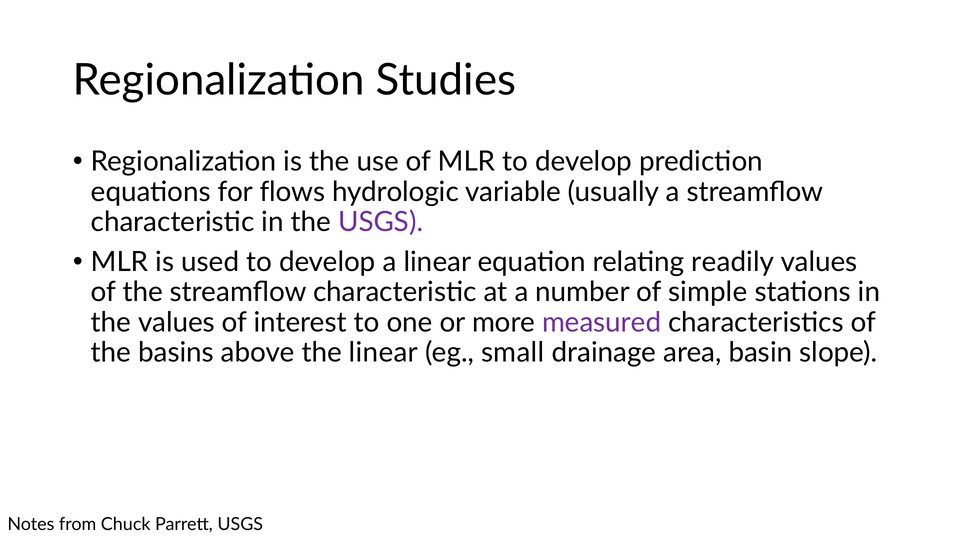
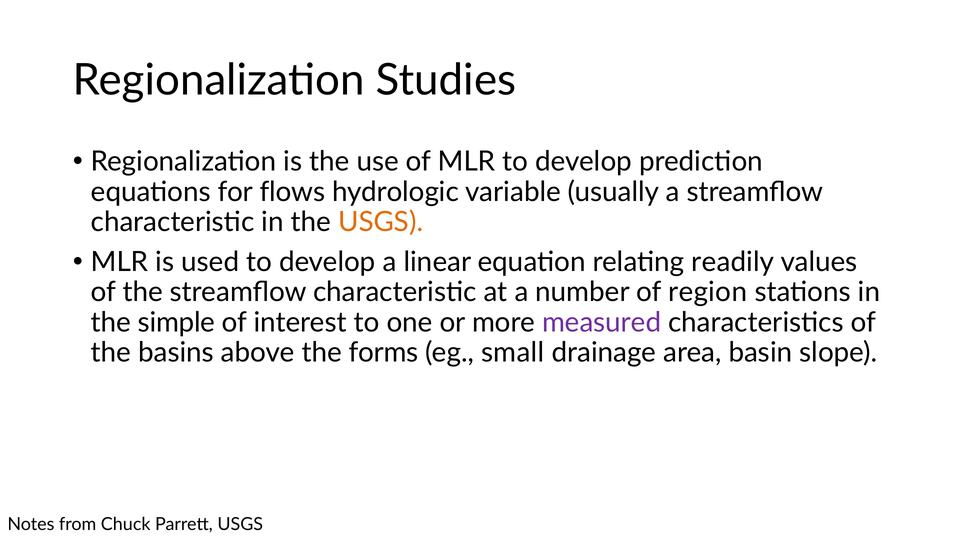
USGS colour: purple -> orange (381, 222)
simple: simple -> region (708, 292)
the values: values -> simple (177, 322)
the linear: linear -> forms (384, 352)
